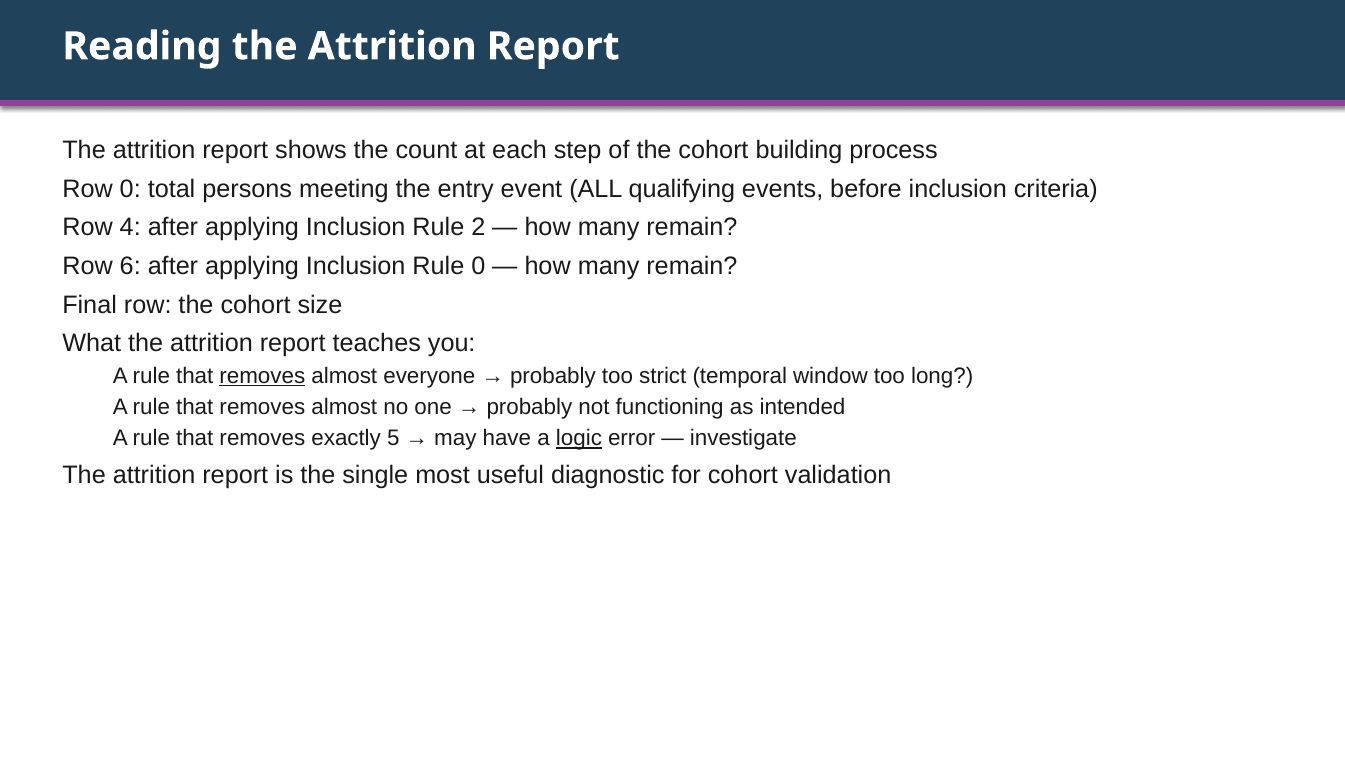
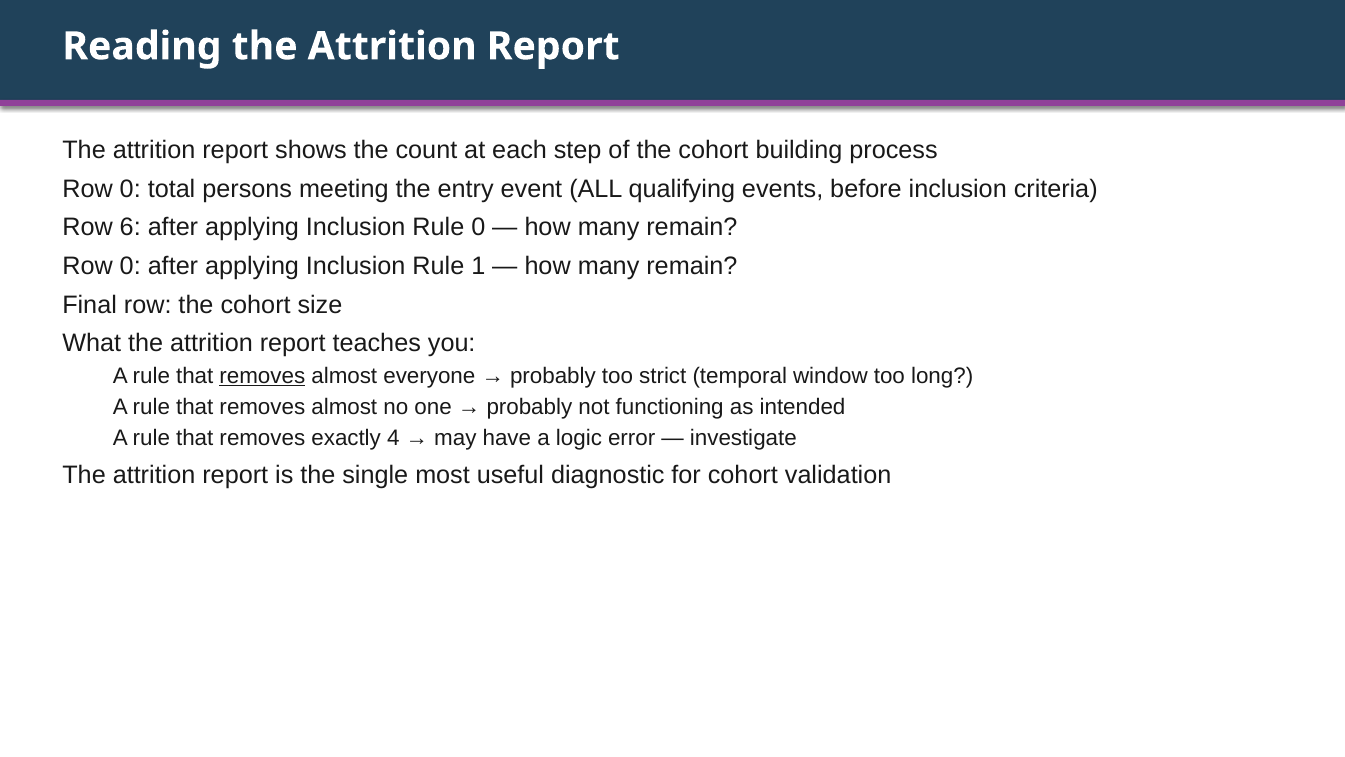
4: 4 -> 6 (130, 227)
Rule 2: 2 -> 0 (478, 227)
6: 6 -> 0 (130, 266)
Rule 0: 0 -> 1 (478, 266)
5: 5 -> 4 (393, 438)
logic underline: present -> none (579, 438)
